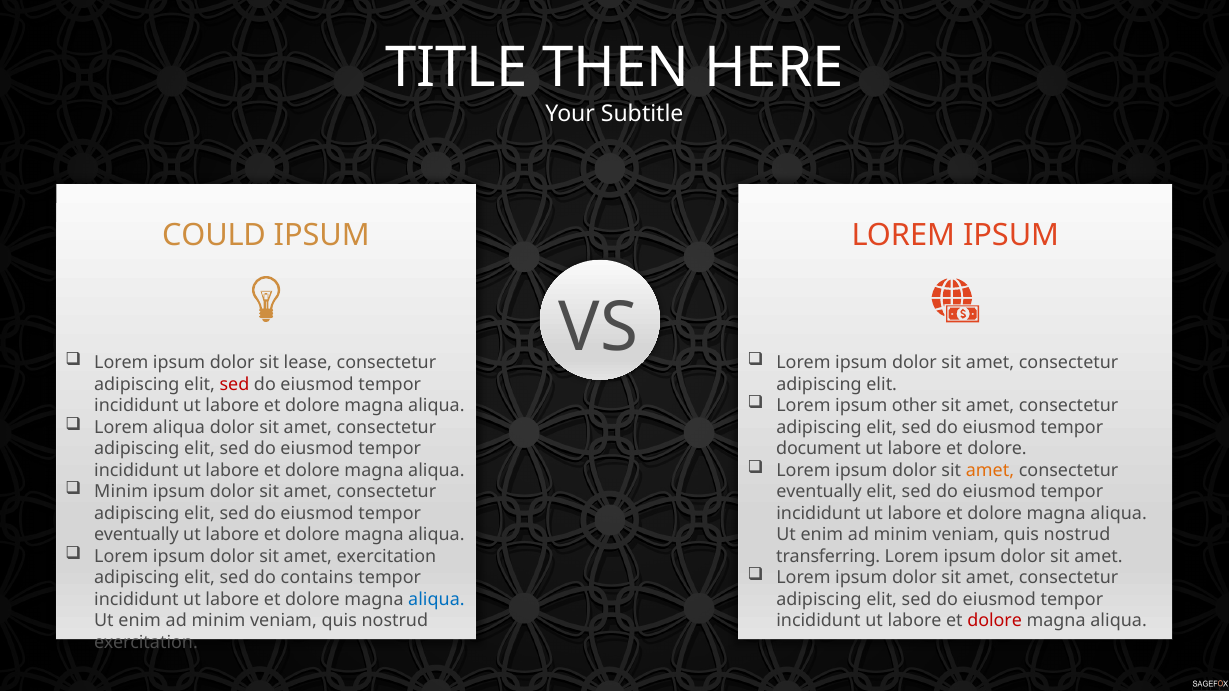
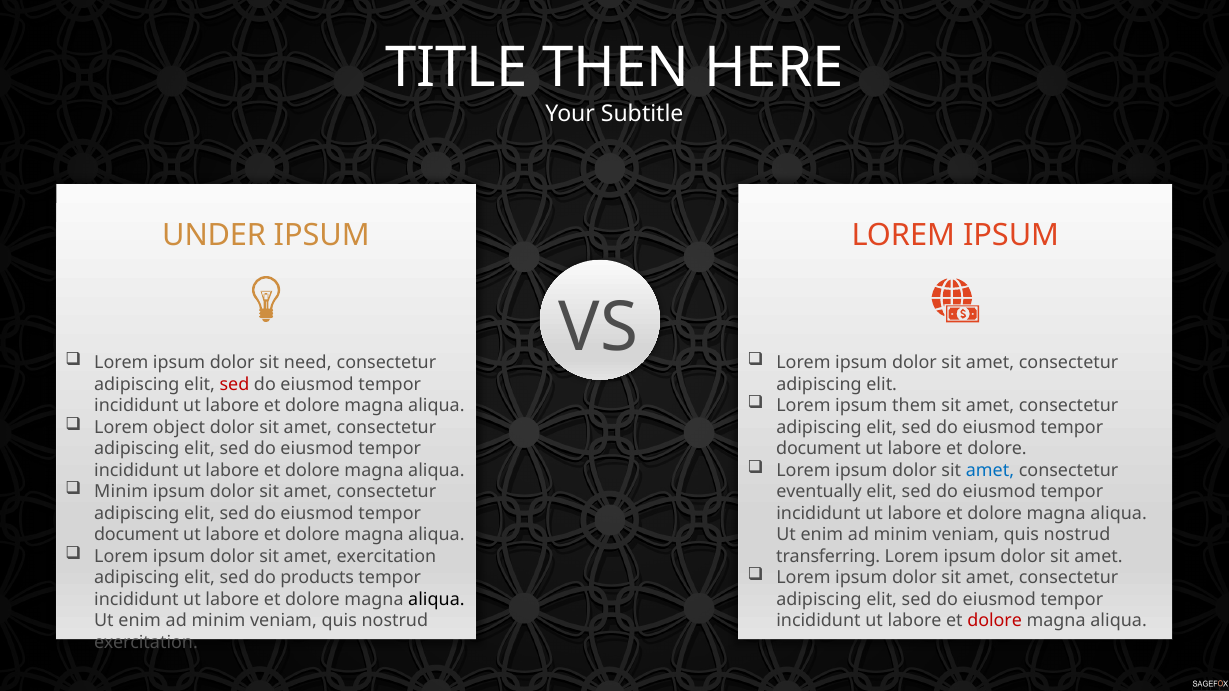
COULD: COULD -> UNDER (214, 235)
lease: lease -> need (308, 363)
other: other -> them (914, 406)
Lorem aliqua: aliqua -> object (179, 428)
amet colour: orange -> blue (990, 471)
eventually: eventually -> document (136, 535)
contains: contains -> products (317, 578)
aliqua colour: blue -> black (436, 600)
